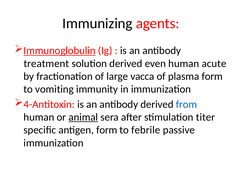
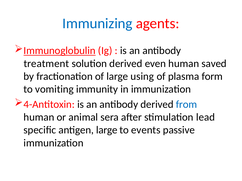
Immunizing colour: black -> blue (97, 23)
acute: acute -> saved (214, 64)
vacca: vacca -> using (142, 77)
animal underline: present -> none (83, 117)
titer: titer -> lead (206, 117)
antigen form: form -> large (107, 130)
febrile: febrile -> events (146, 130)
